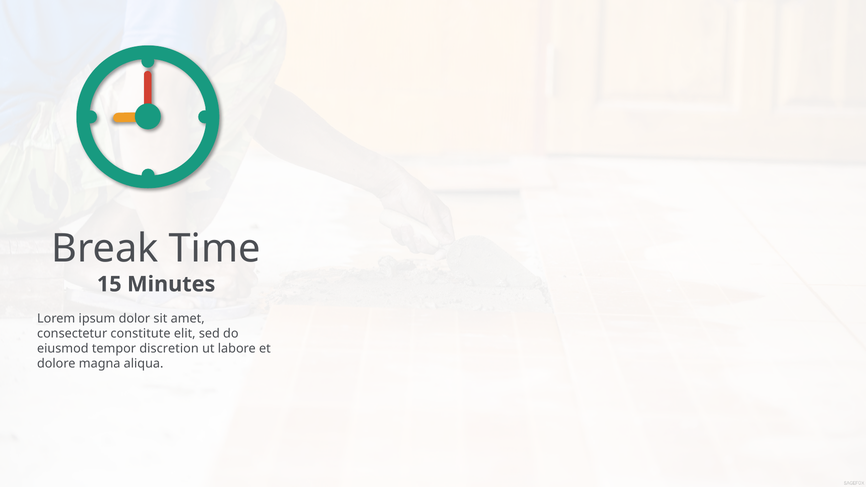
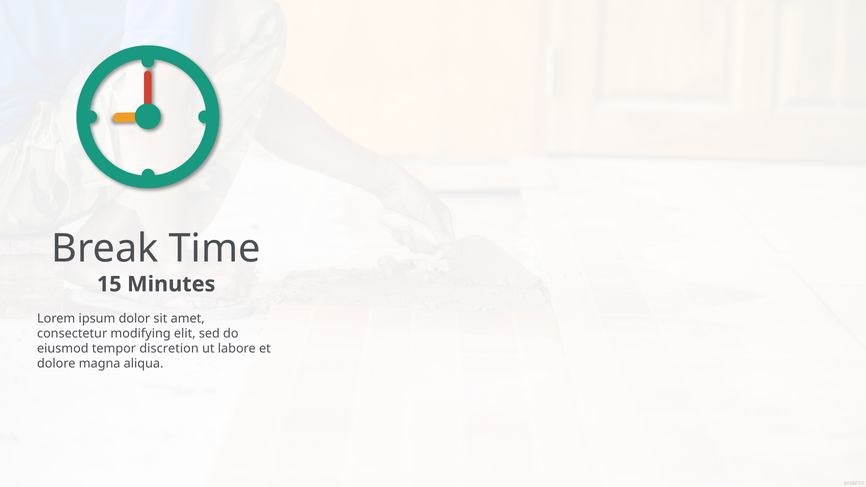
constitute: constitute -> modifying (141, 334)
